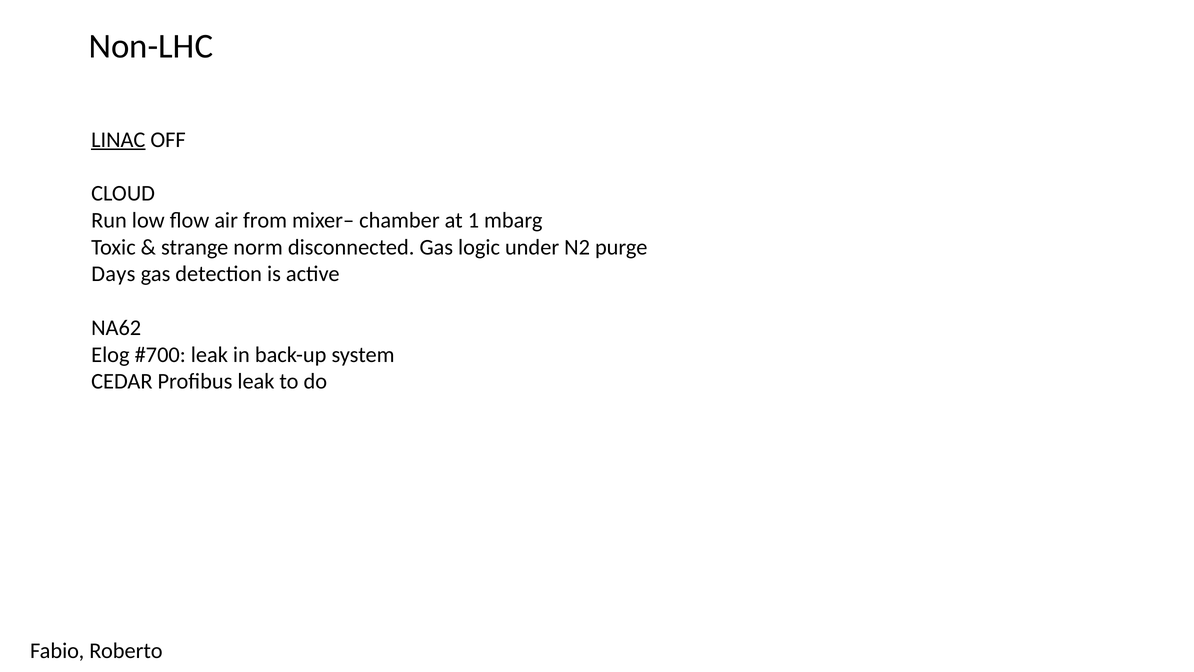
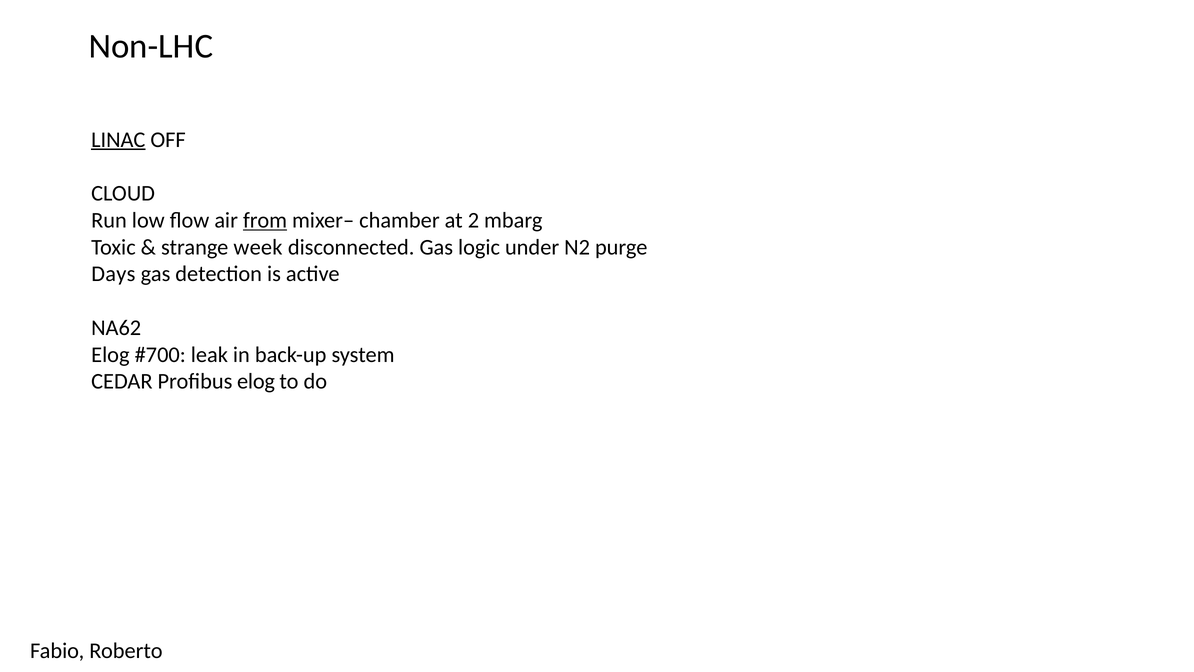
from underline: none -> present (265, 220)
1: 1 -> 2 (473, 220)
norm: norm -> week (258, 247)
Profibus leak: leak -> elog (256, 381)
